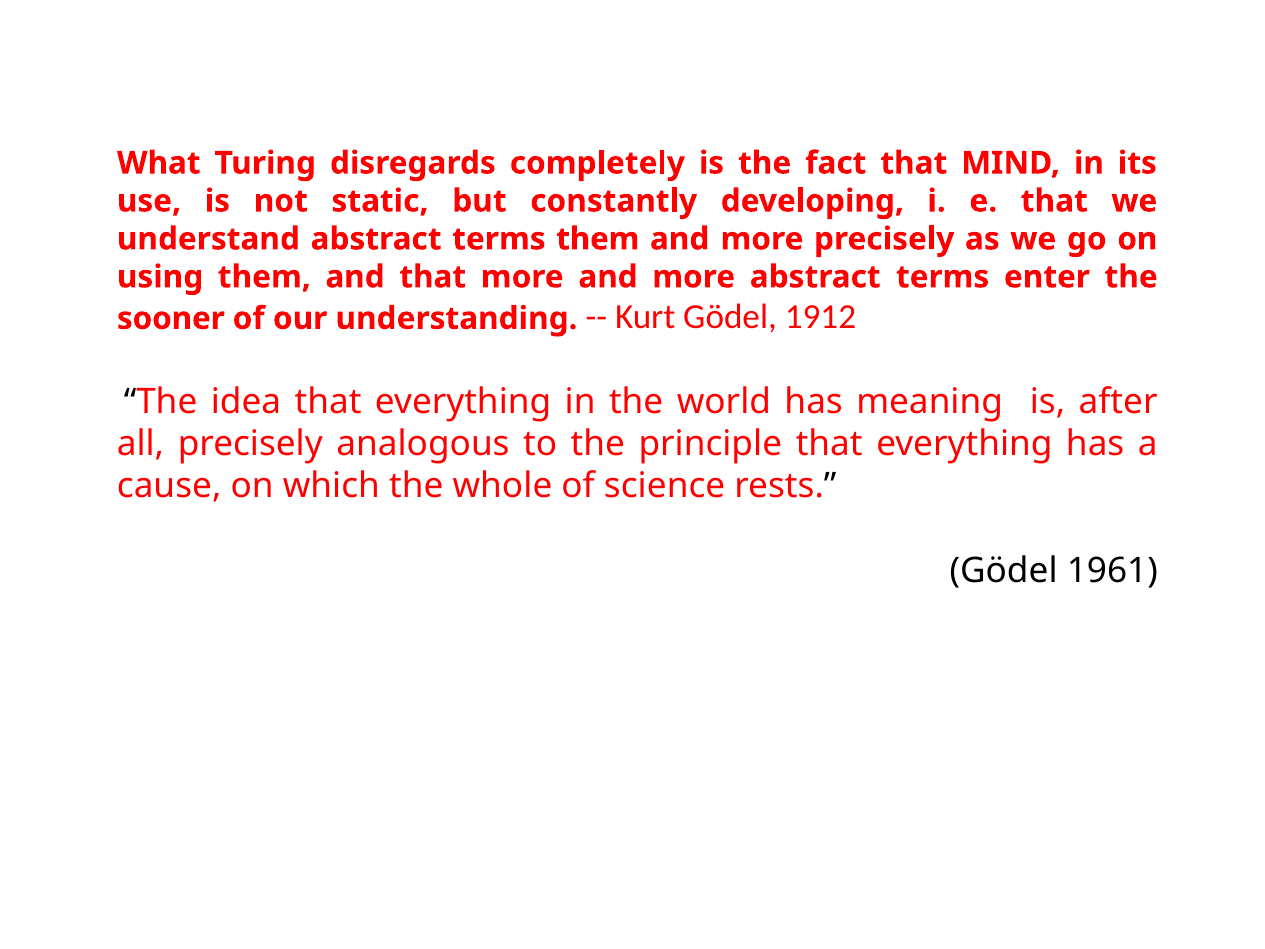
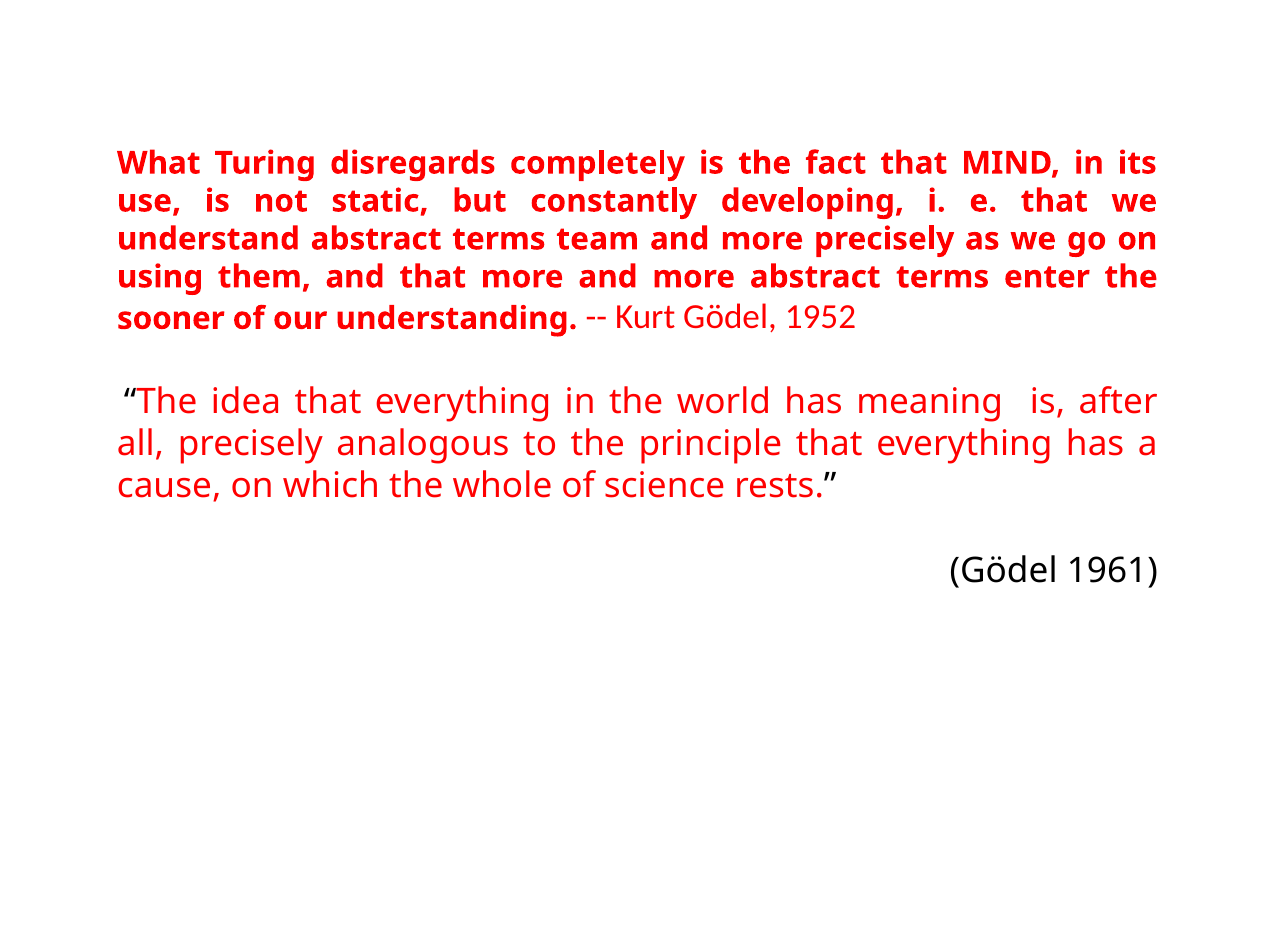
terms them: them -> team (598, 239)
1912: 1912 -> 1952 (820, 317)
